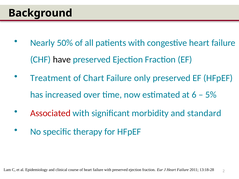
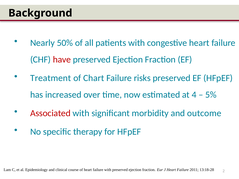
have colour: black -> red (62, 60)
only: only -> risks (142, 78)
6: 6 -> 4 (194, 95)
standard: standard -> outcome (204, 113)
